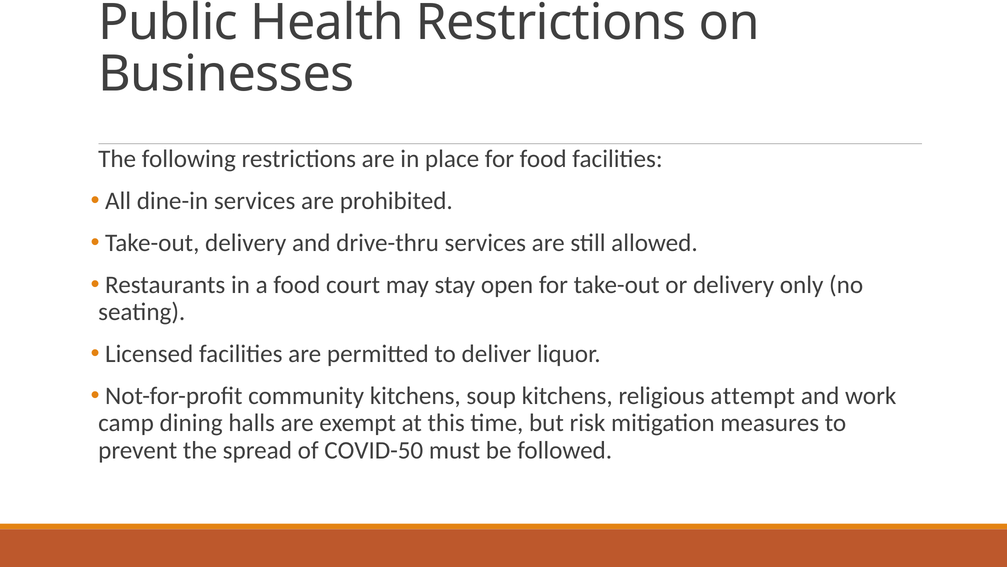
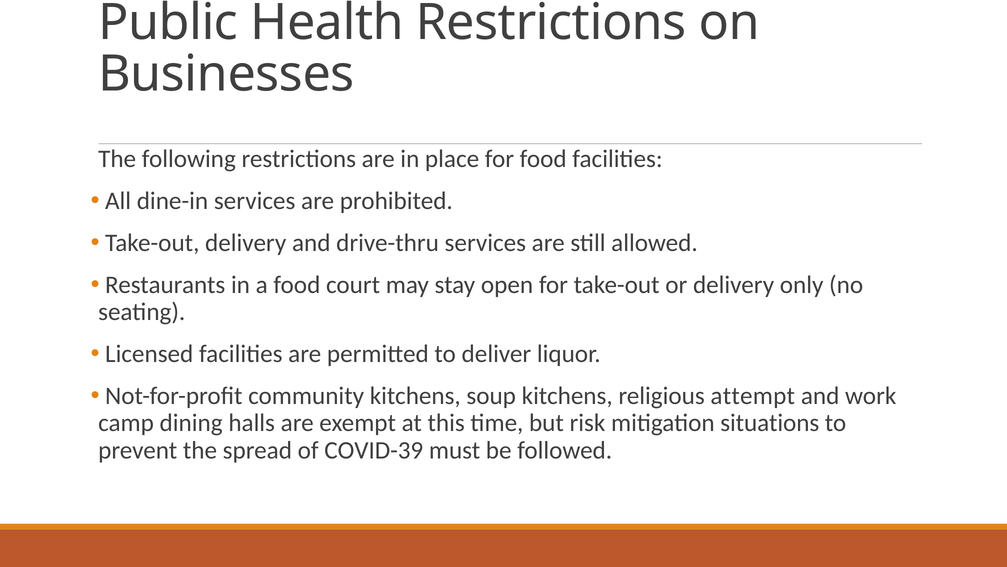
measures: measures -> situations (770, 423)
COVID-50: COVID-50 -> COVID-39 (374, 450)
